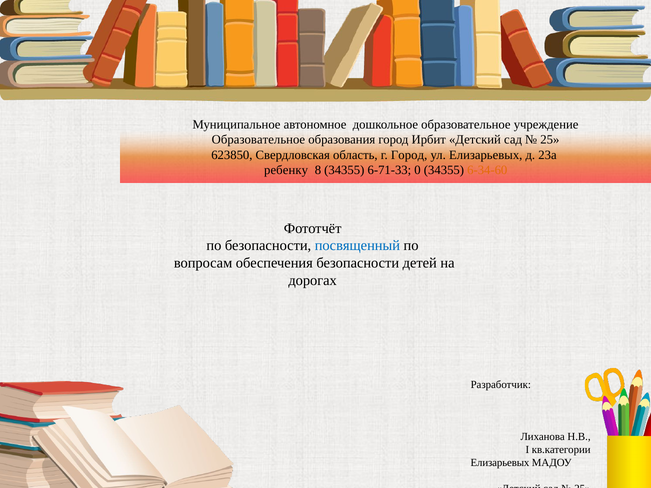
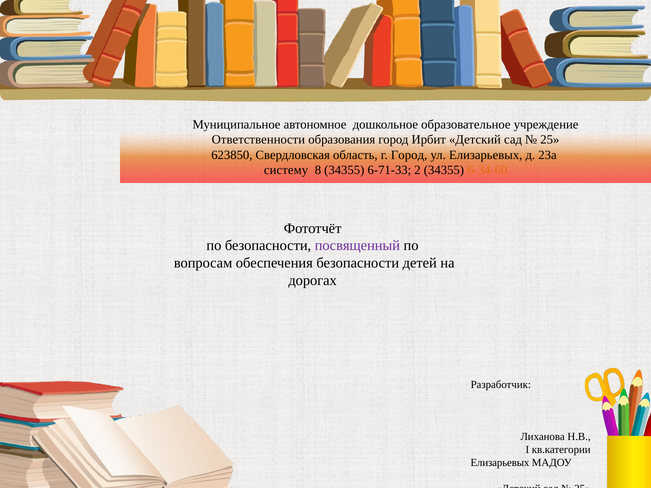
Образовательное: Образовательное -> Ответственности (258, 140)
ребенку: ребенку -> систему (286, 170)
0: 0 -> 2 (417, 170)
посвященный colour: blue -> purple (357, 246)
